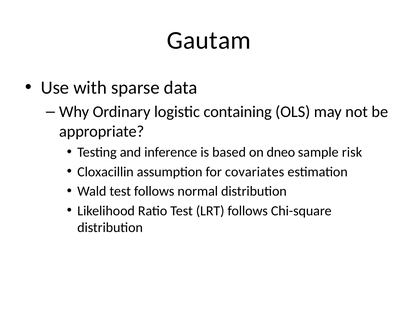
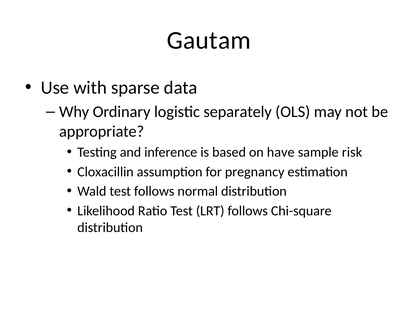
containing: containing -> separately (238, 112)
dneo: dneo -> have (281, 152)
covariates: covariates -> pregnancy (255, 171)
